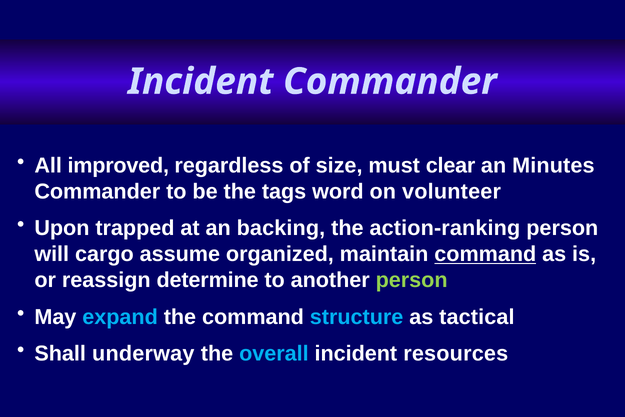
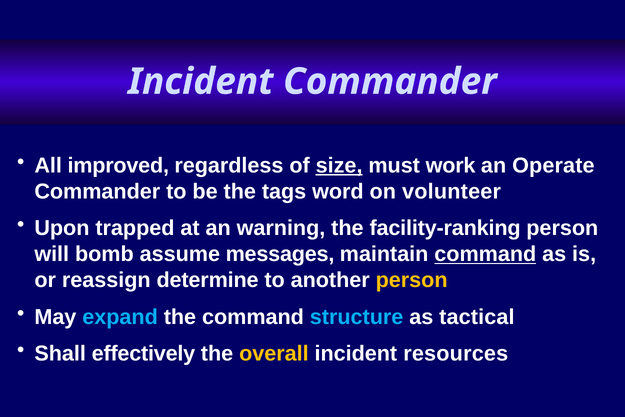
size underline: none -> present (339, 165)
clear: clear -> work (451, 165)
Minutes: Minutes -> Operate (553, 165)
backing: backing -> warning (281, 228)
action-ranking: action-ranking -> facility-ranking (445, 228)
cargo: cargo -> bomb (104, 254)
organized: organized -> messages (280, 254)
person colour: light green -> yellow (412, 280)
underway: underway -> effectively (143, 353)
overall colour: light blue -> yellow (274, 353)
